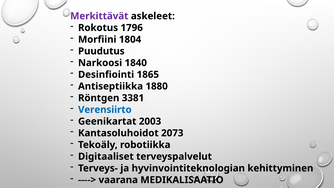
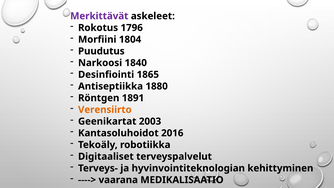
3381: 3381 -> 1891 (133, 98)
Verensiirto colour: blue -> orange (105, 110)
2073: 2073 -> 2016 (172, 133)
